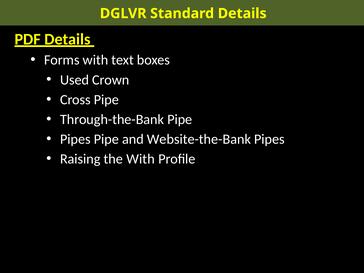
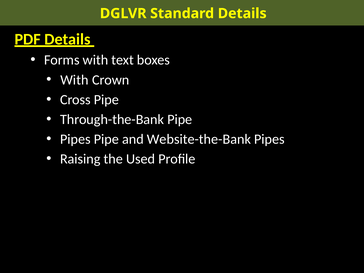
Used: Used -> With (74, 80)
the With: With -> Used (141, 159)
